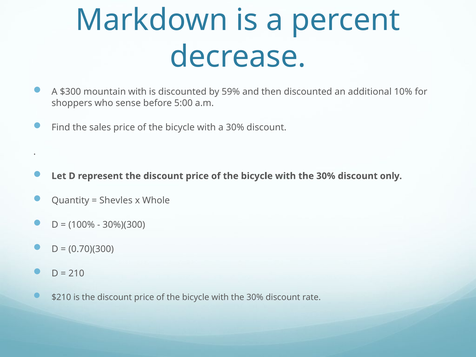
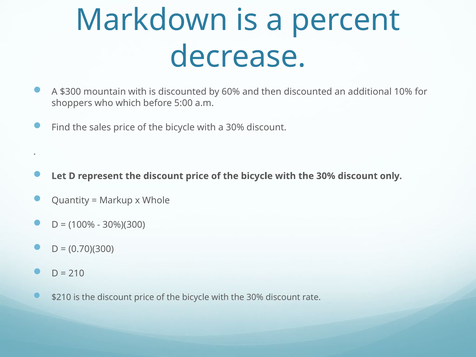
59%: 59% -> 60% (231, 92)
sense: sense -> which (128, 103)
Shevles: Shevles -> Markup (116, 200)
